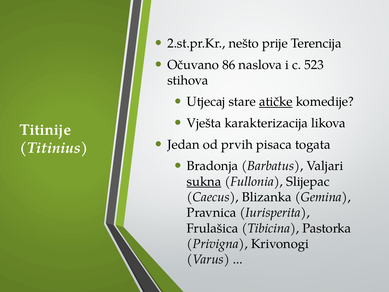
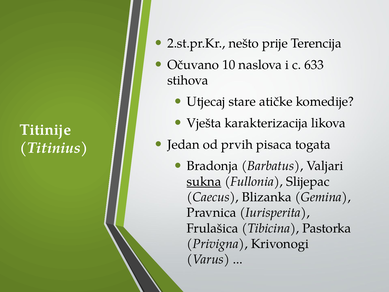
86: 86 -> 10 (229, 65)
523: 523 -> 633 (314, 65)
atičke underline: present -> none (276, 102)
